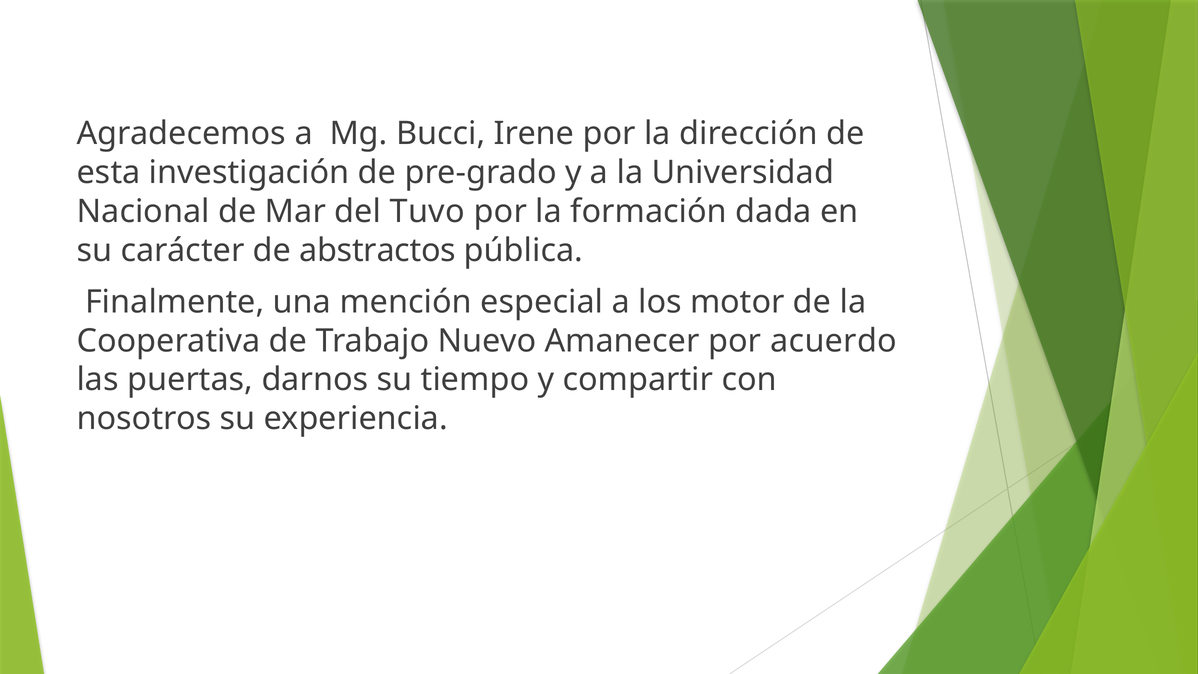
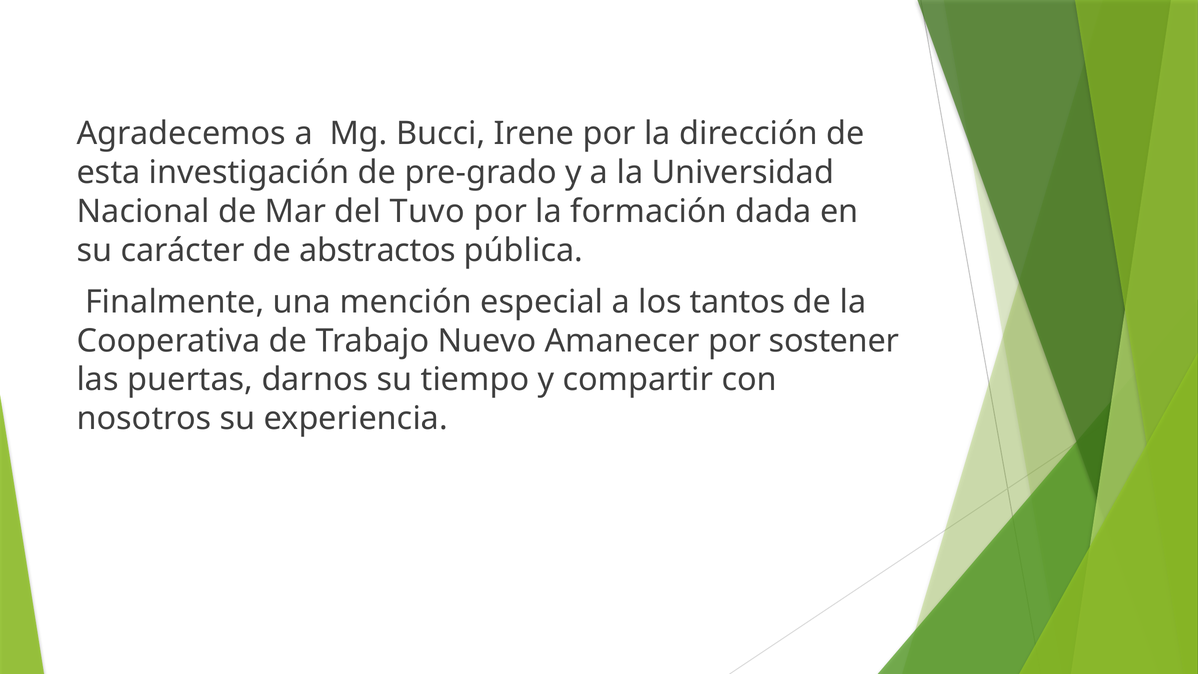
motor: motor -> tantos (737, 302)
acuerdo: acuerdo -> sostener (834, 341)
